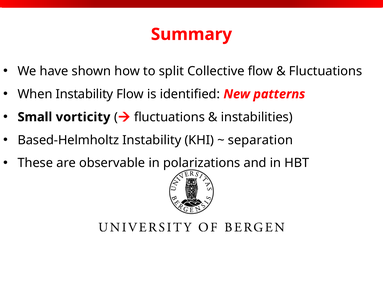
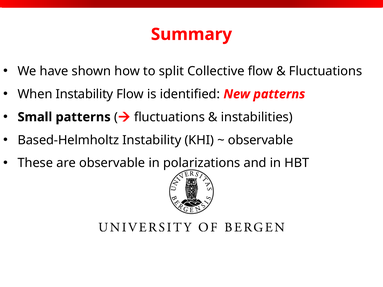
Small vorticity: vorticity -> patterns (83, 117)
separation: separation -> observable (261, 140)
